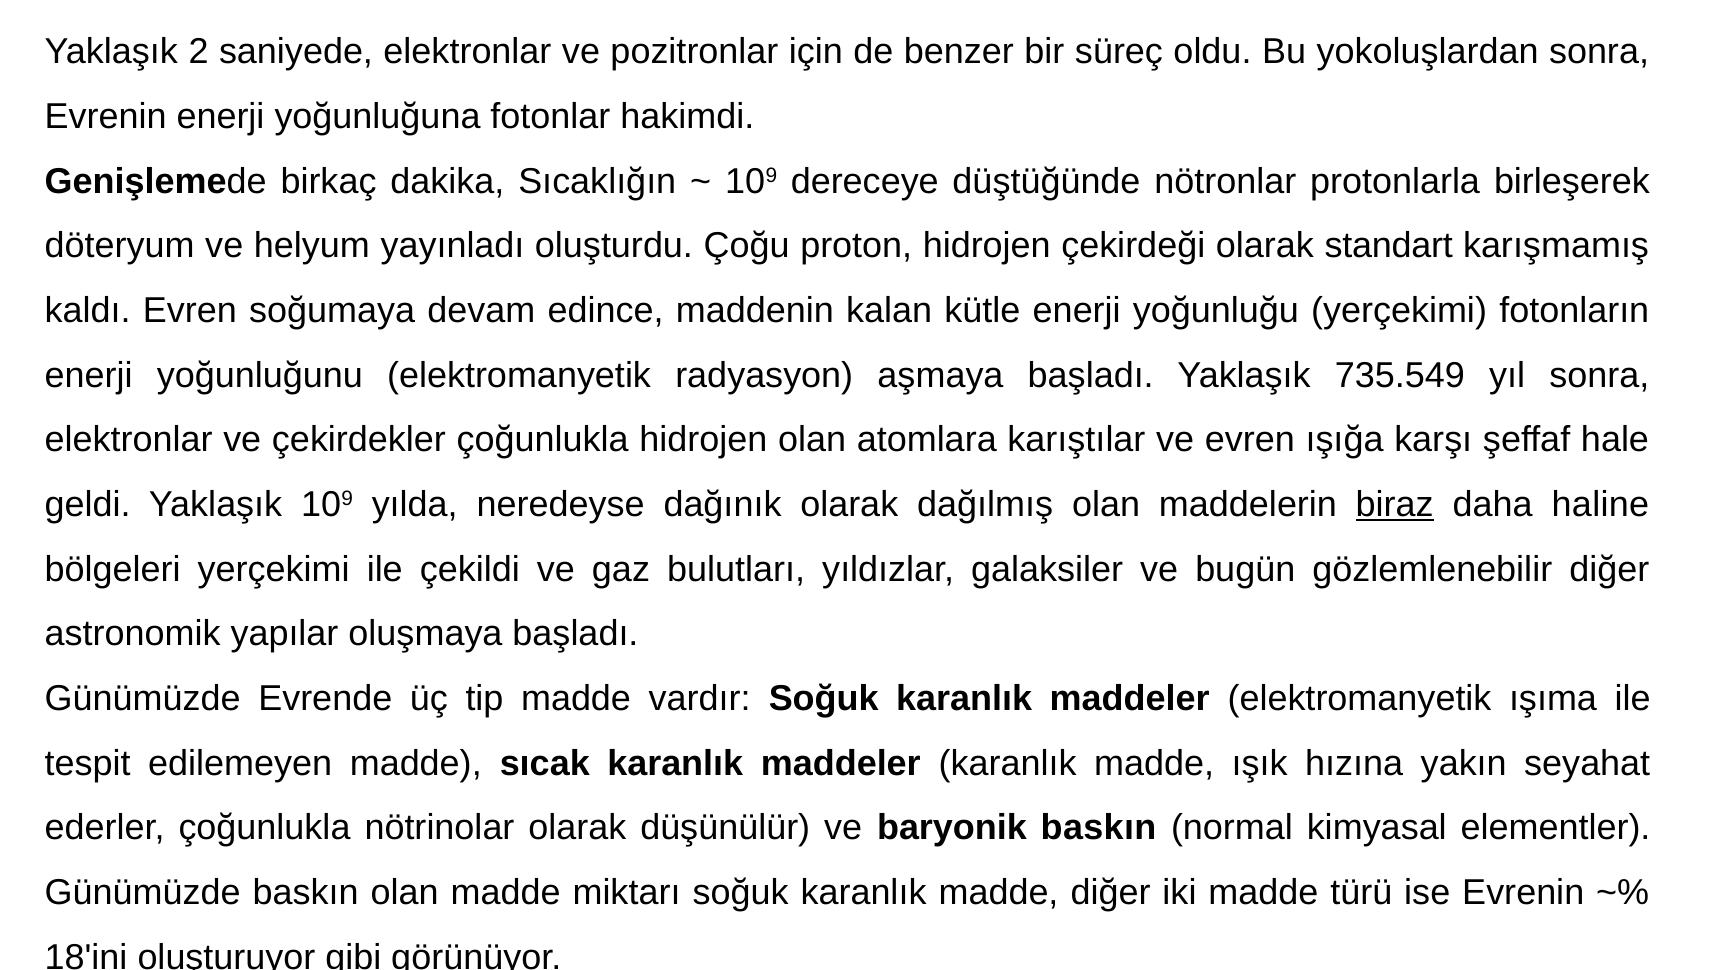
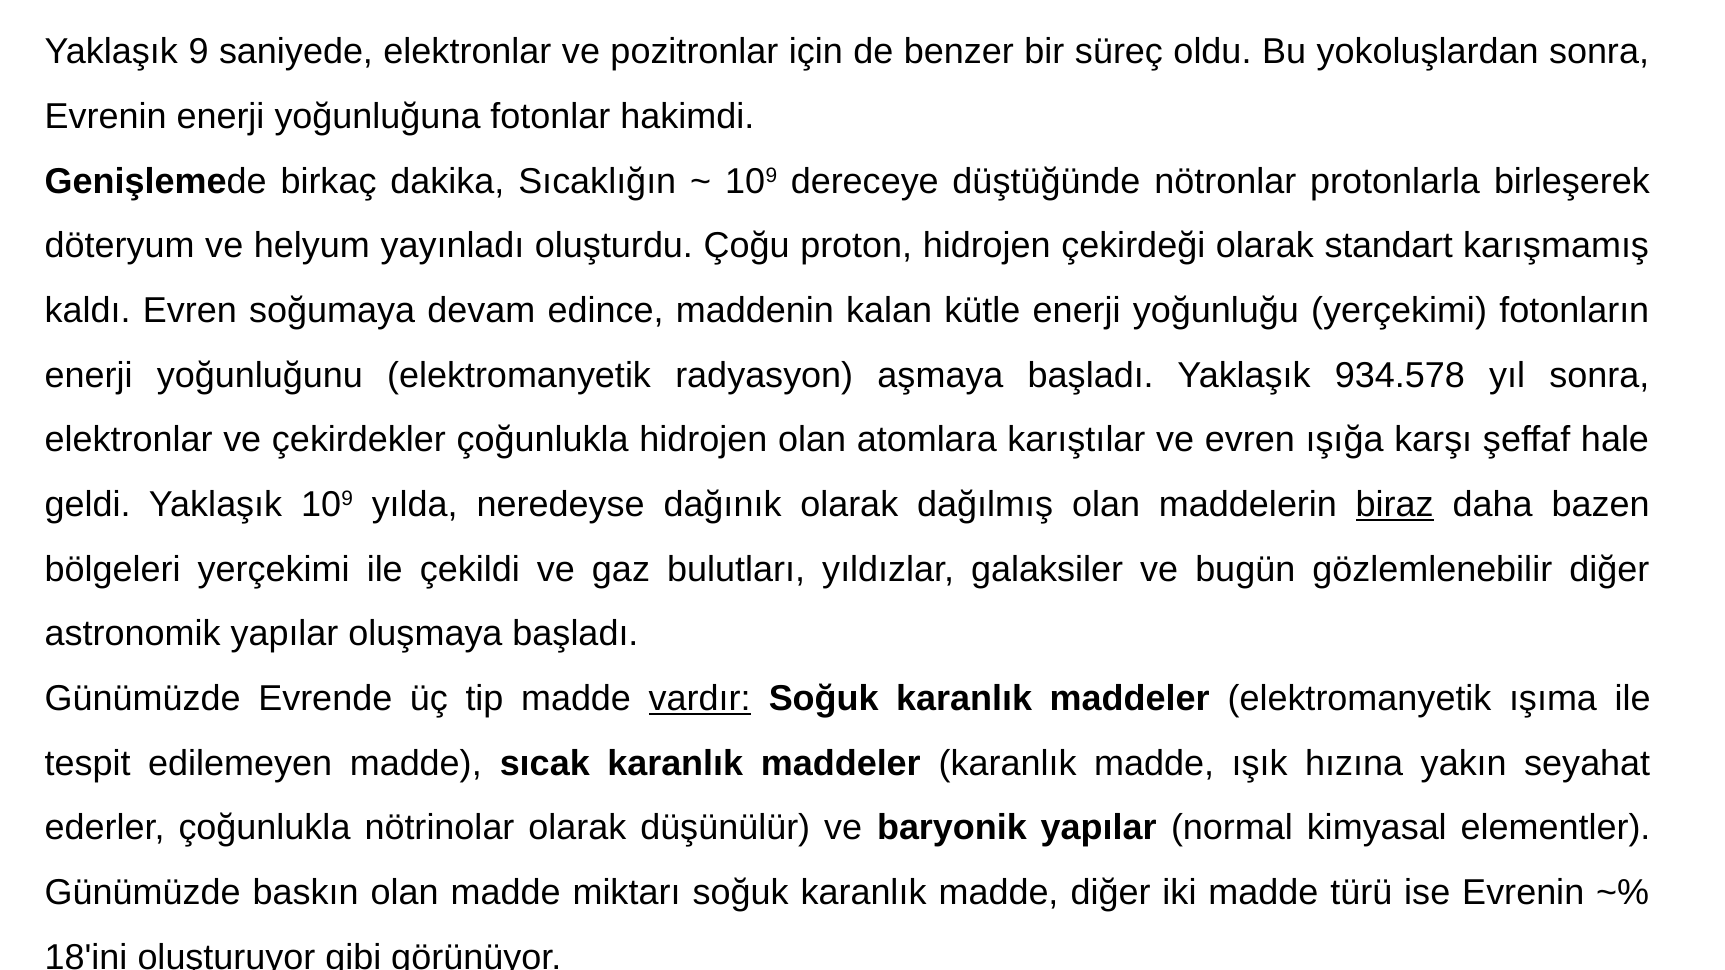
2: 2 -> 9 (199, 52)
735.549: 735.549 -> 934.578 (1400, 375)
haline: haline -> bazen (1601, 505)
vardır underline: none -> present (700, 699)
baryonik baskın: baskın -> yapılar (1099, 828)
